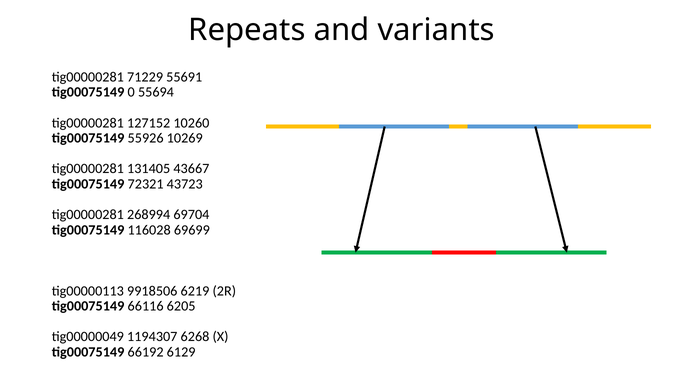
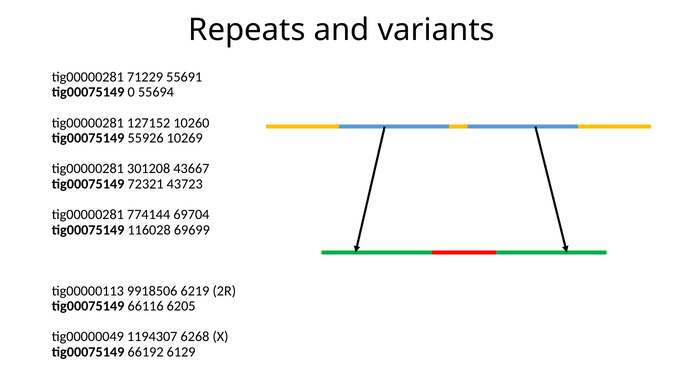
131405: 131405 -> 301208 (149, 169)
268994: 268994 -> 774144 (149, 215)
